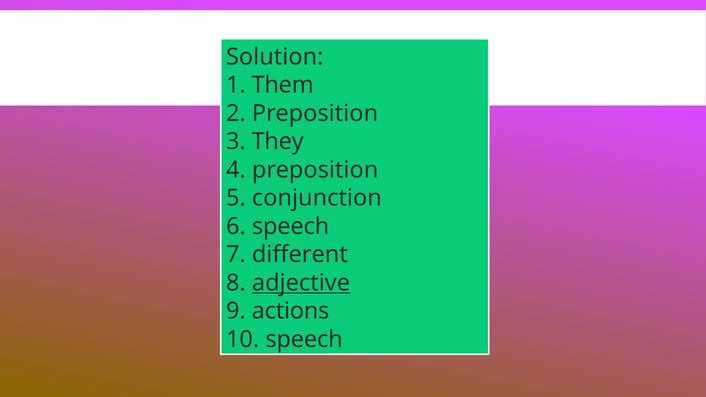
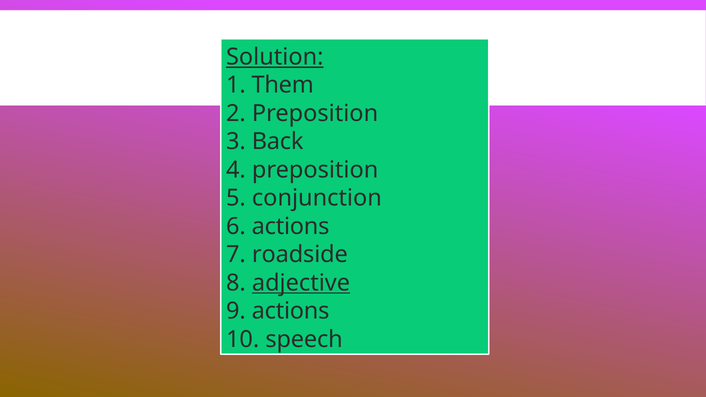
Solution underline: none -> present (275, 57)
They: They -> Back (278, 142)
6 speech: speech -> actions (291, 226)
different: different -> roadside (300, 255)
